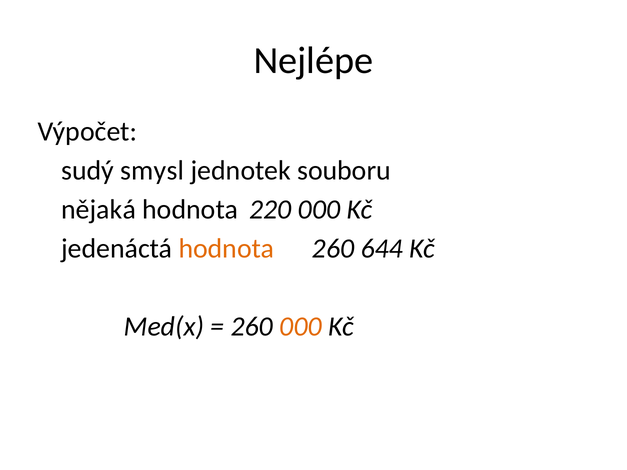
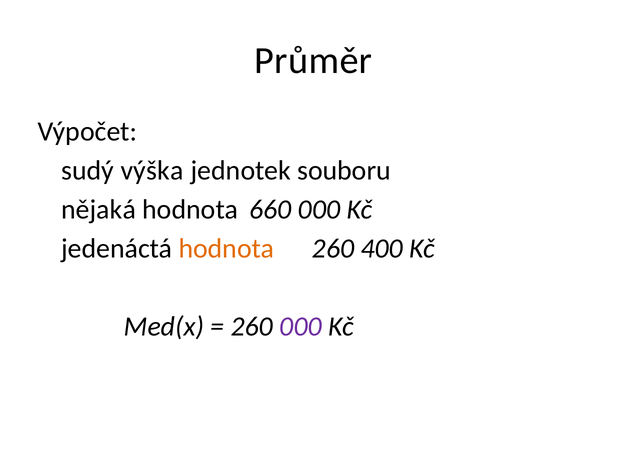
Nejlépe: Nejlépe -> Průměr (313, 61)
smysl: smysl -> výška (152, 171)
220: 220 -> 660 (270, 210)
644: 644 -> 400 (382, 249)
000 colour: orange -> purple (301, 327)
